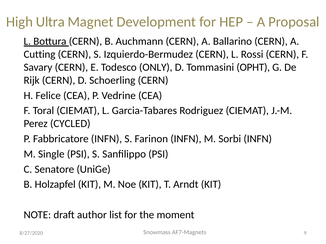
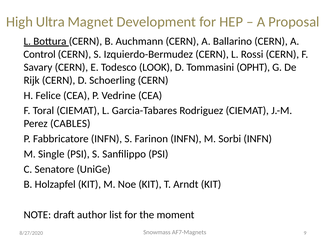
Cutting: Cutting -> Control (40, 54)
ONLY: ONLY -> LOOK (156, 67)
CYCLED: CYCLED -> CABLES (70, 124)
